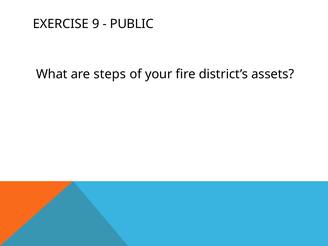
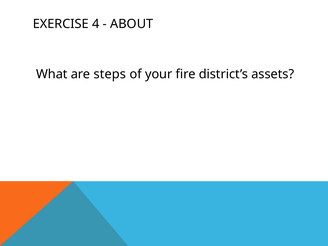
9: 9 -> 4 (96, 24)
PUBLIC: PUBLIC -> ABOUT (132, 24)
